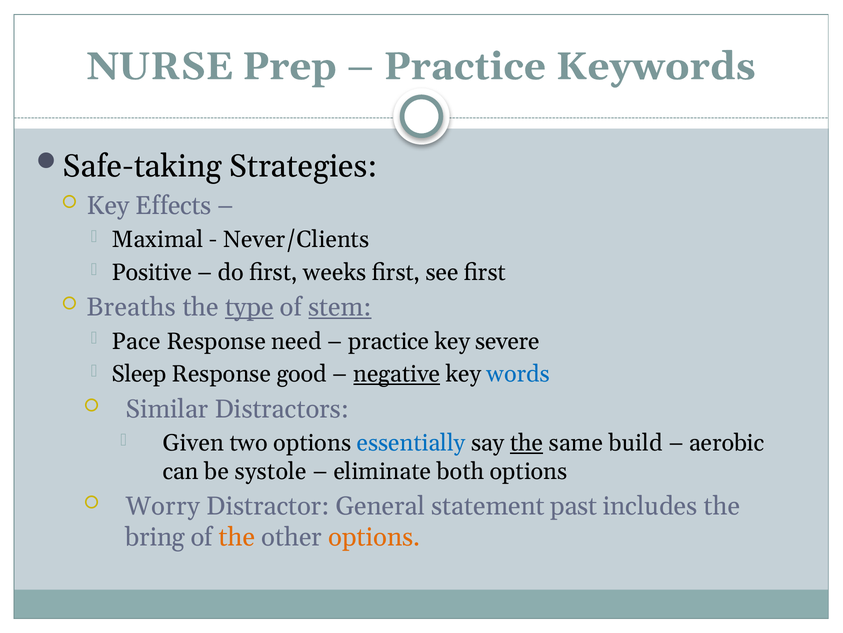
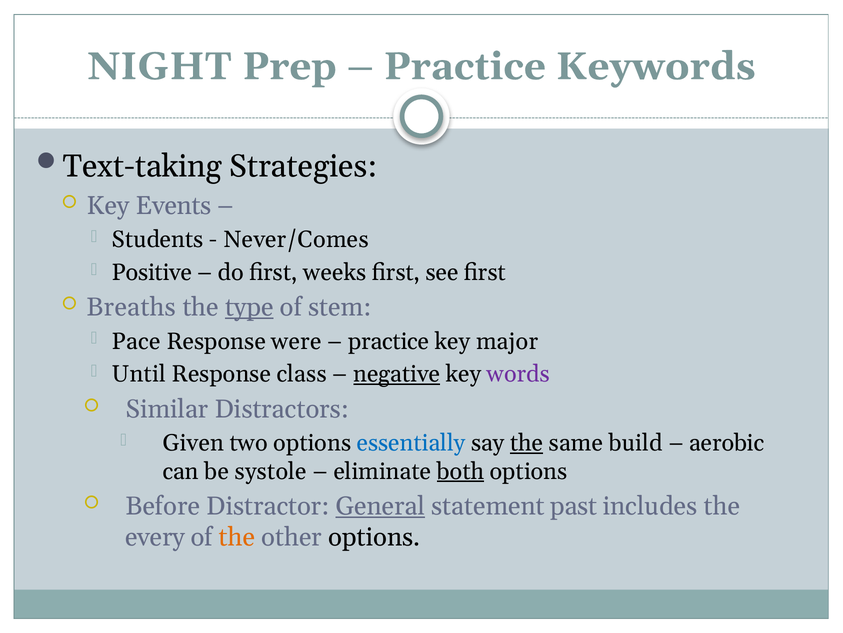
NURSE: NURSE -> NIGHT (159, 66)
Safe-taking: Safe-taking -> Text-taking (142, 166)
Effects: Effects -> Events (173, 205)
Maximal: Maximal -> Students (158, 239)
Never/Clients: Never/Clients -> Never/Comes (296, 239)
stem underline: present -> none (340, 307)
need: need -> were (296, 341)
severe: severe -> major (507, 341)
Sleep: Sleep -> Until (139, 374)
good: good -> class (302, 374)
words colour: blue -> purple (518, 374)
both underline: none -> present (460, 471)
Worry: Worry -> Before (163, 506)
General underline: none -> present (380, 506)
bring: bring -> every (155, 536)
options colour: orange -> black (374, 536)
